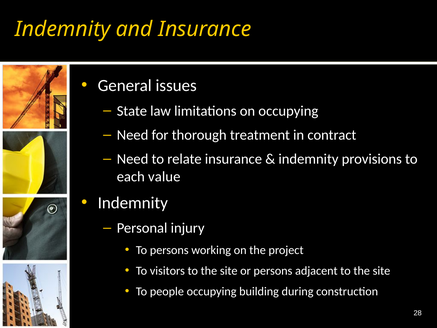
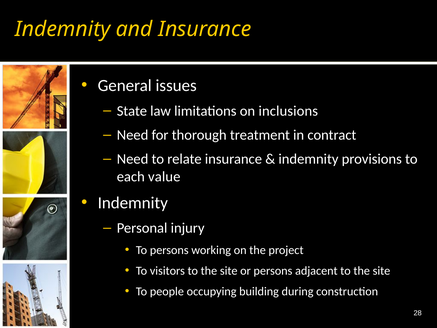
on occupying: occupying -> inclusions (288, 111)
